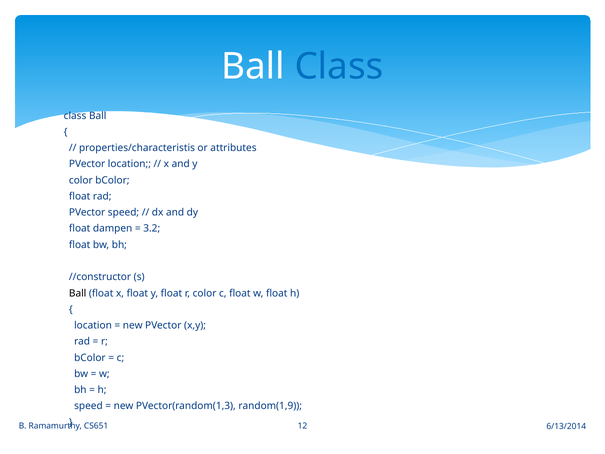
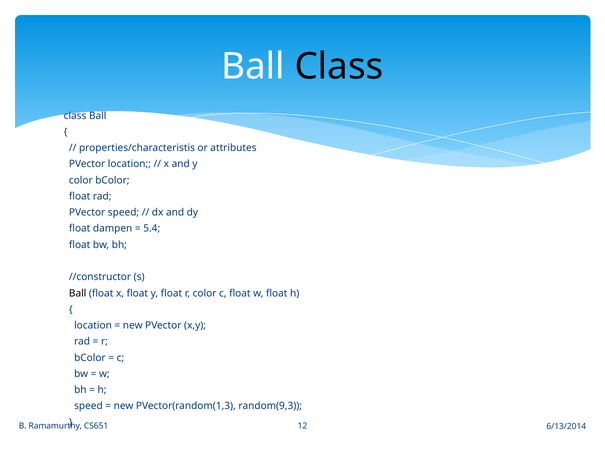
Class colour: blue -> black (339, 66)
3.2: 3.2 -> 5.4 (152, 229)
random(1,9: random(1,9 -> random(9,3 (270, 406)
